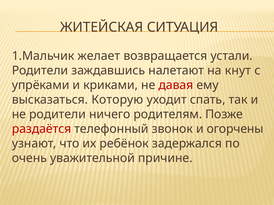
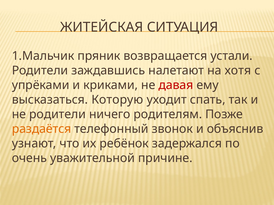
желает: желает -> пряник (99, 56)
кнут: кнут -> хотя (238, 71)
раздаётся colour: red -> orange (42, 129)
огорчены: огорчены -> объяснив (235, 129)
